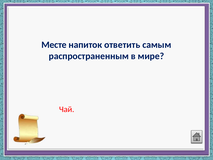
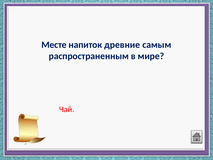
ответить: ответить -> древние (122, 45)
